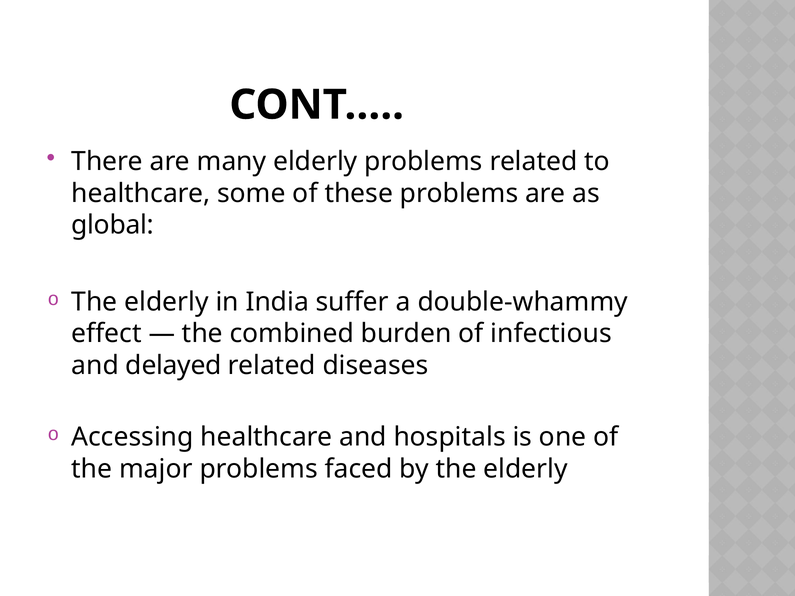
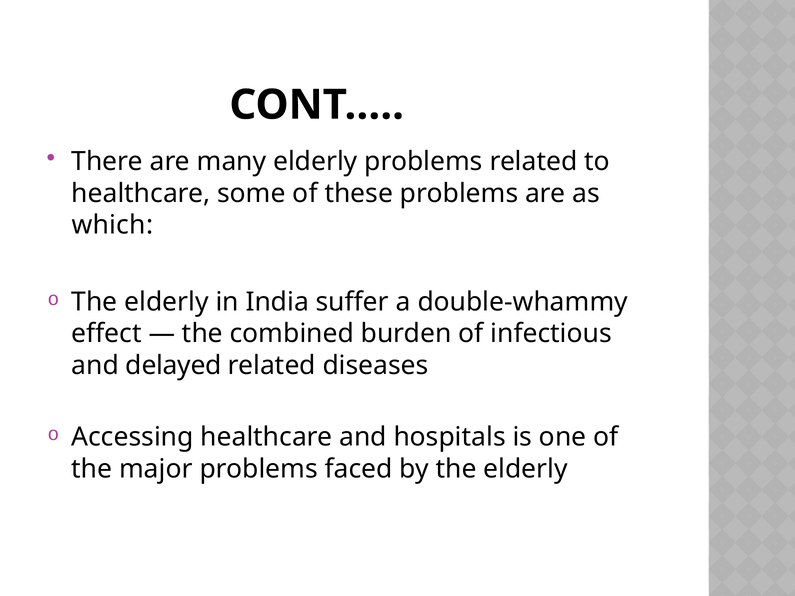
global: global -> which (112, 225)
